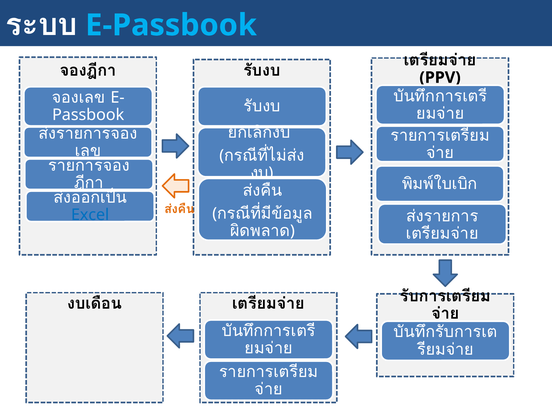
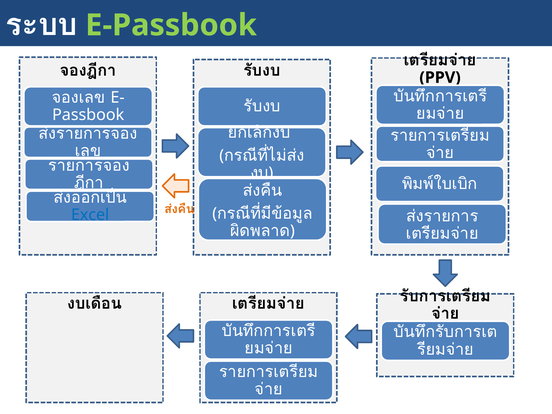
E-Passbook colour: light blue -> light green (171, 25)
